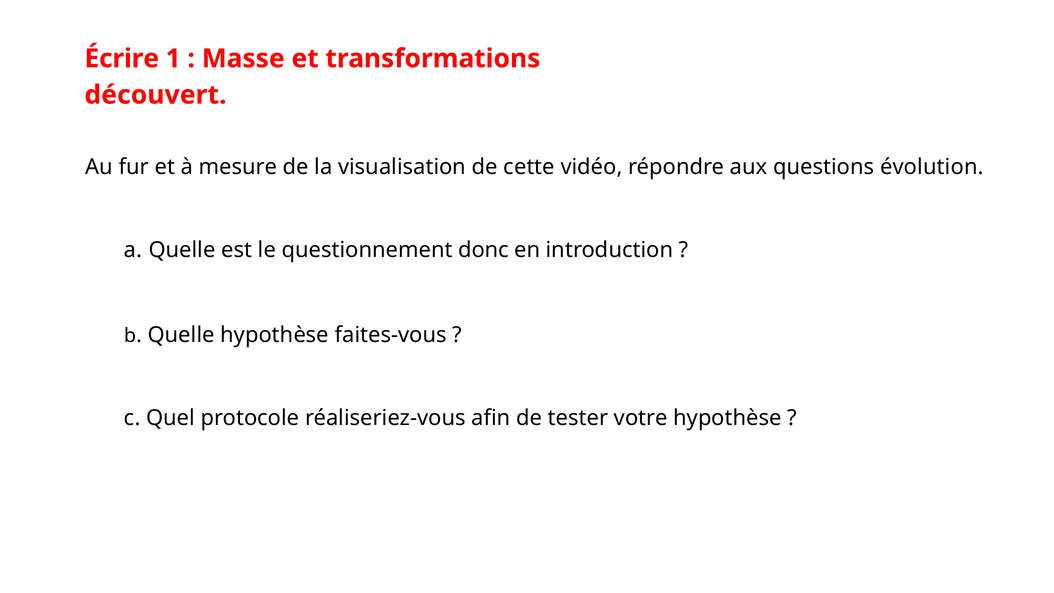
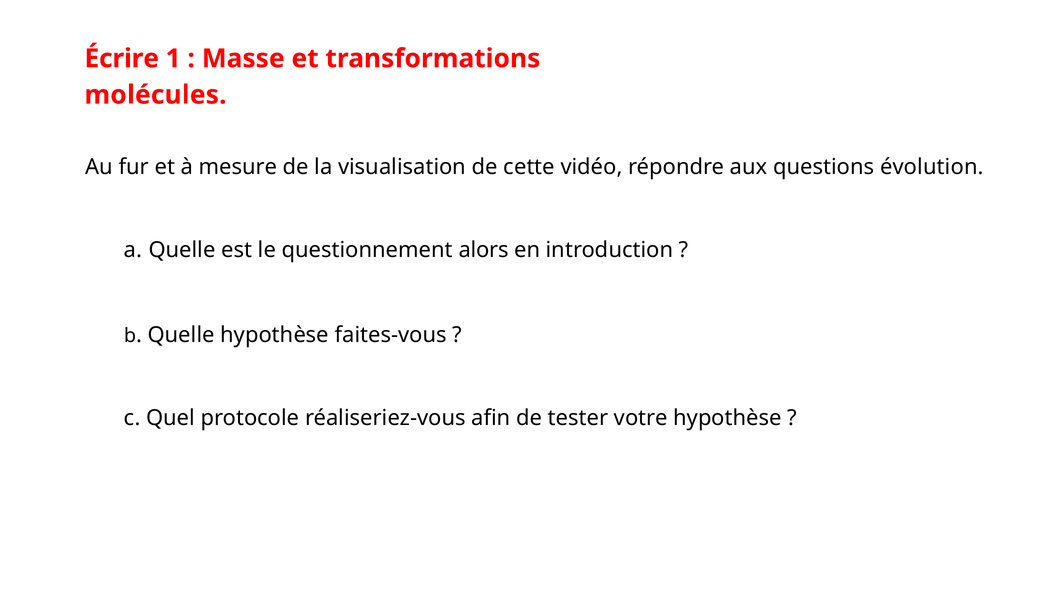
découvert: découvert -> molécules (155, 95)
donc: donc -> alors (484, 250)
